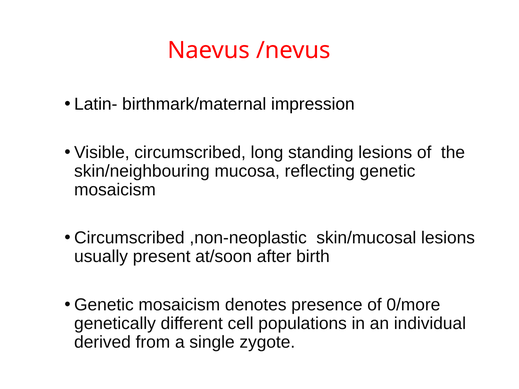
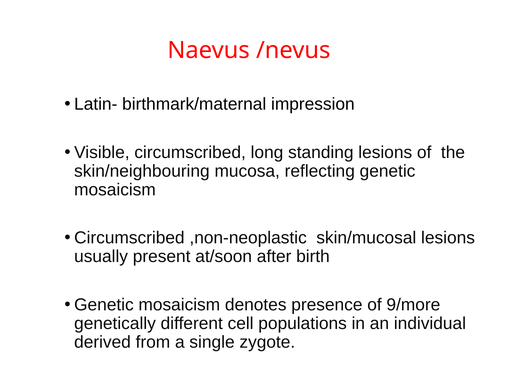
0/more: 0/more -> 9/more (413, 305)
